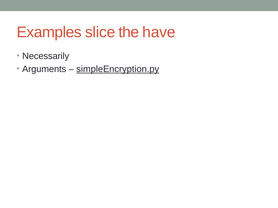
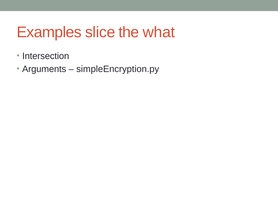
have: have -> what (159, 32)
Necessarily: Necessarily -> Intersection (46, 56)
simpleEncryption.py underline: present -> none (118, 69)
